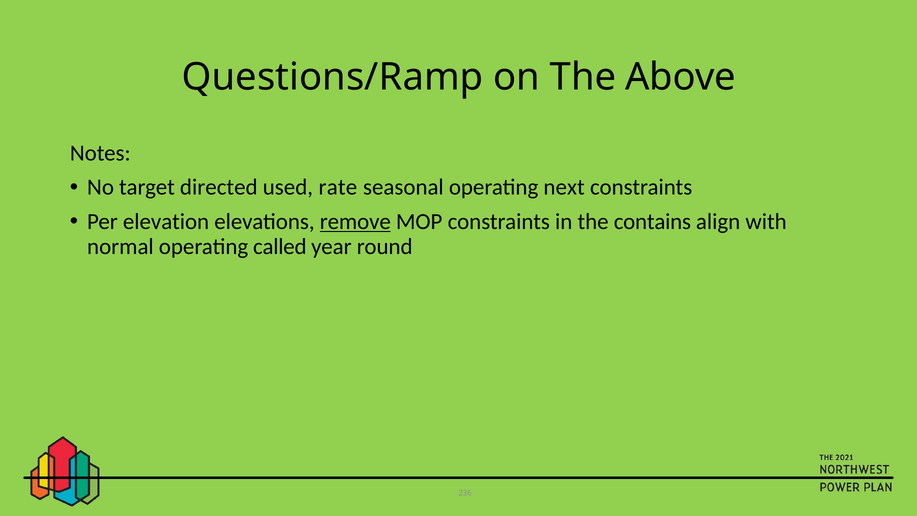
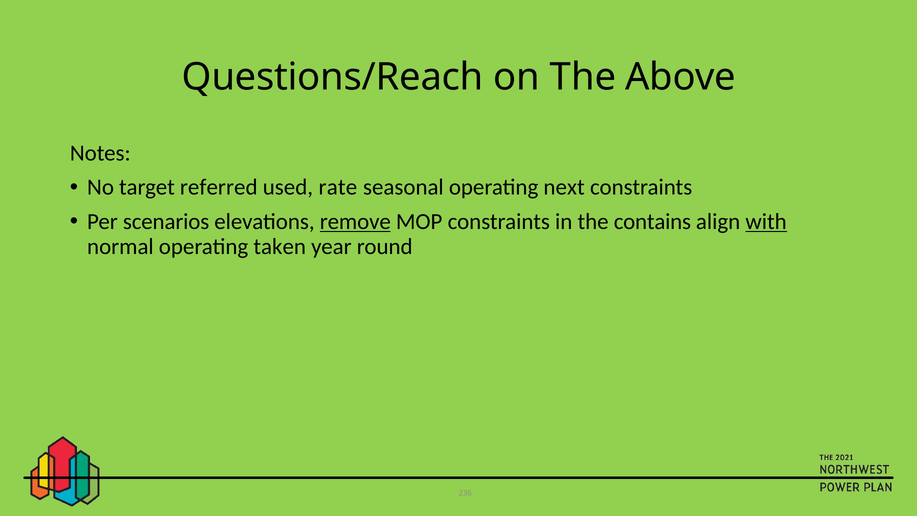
Questions/Ramp: Questions/Ramp -> Questions/Reach (333, 77)
directed: directed -> referred (219, 187)
elevation: elevation -> scenarios (166, 222)
with underline: none -> present (766, 222)
called: called -> taken (280, 246)
